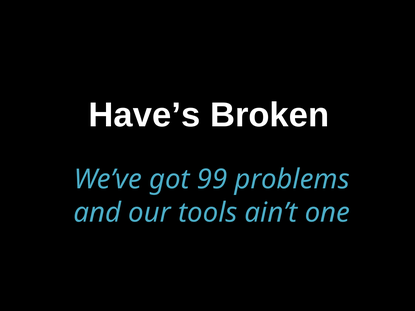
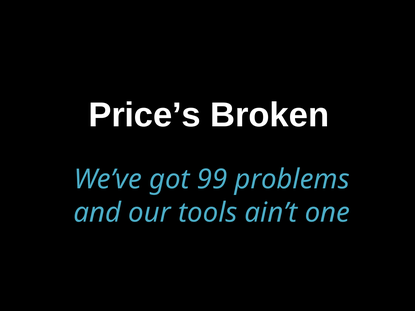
Have’s: Have’s -> Price’s (145, 115)
